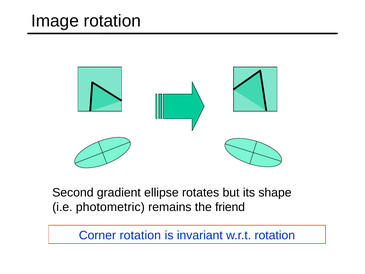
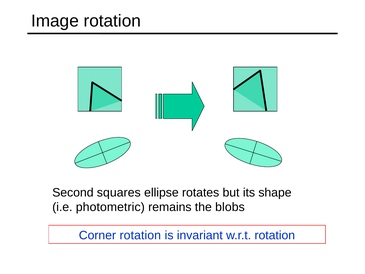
gradient: gradient -> squares (119, 192)
friend: friend -> blobs (230, 207)
